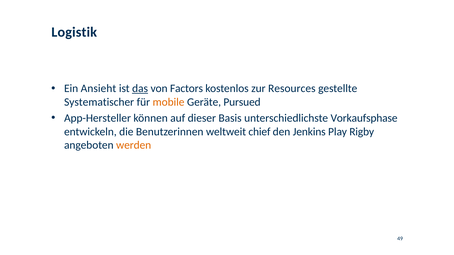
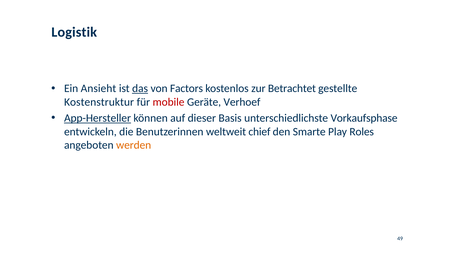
Resources: Resources -> Betrachtet (292, 89)
Systematischer: Systematischer -> Kostenstruktur (99, 102)
mobile colour: orange -> red (169, 102)
Pursued: Pursued -> Verhoef (242, 102)
App-Hersteller underline: none -> present (98, 118)
Jenkins: Jenkins -> Smarte (309, 132)
Rigby: Rigby -> Roles (362, 132)
